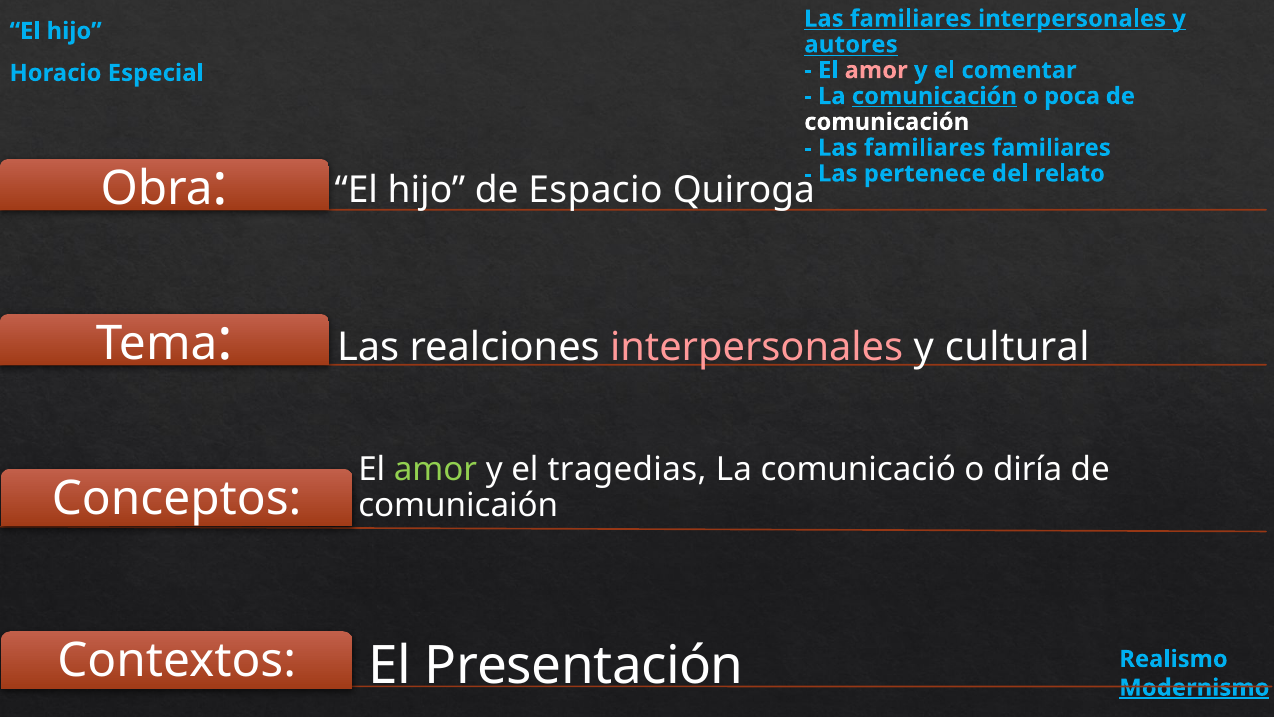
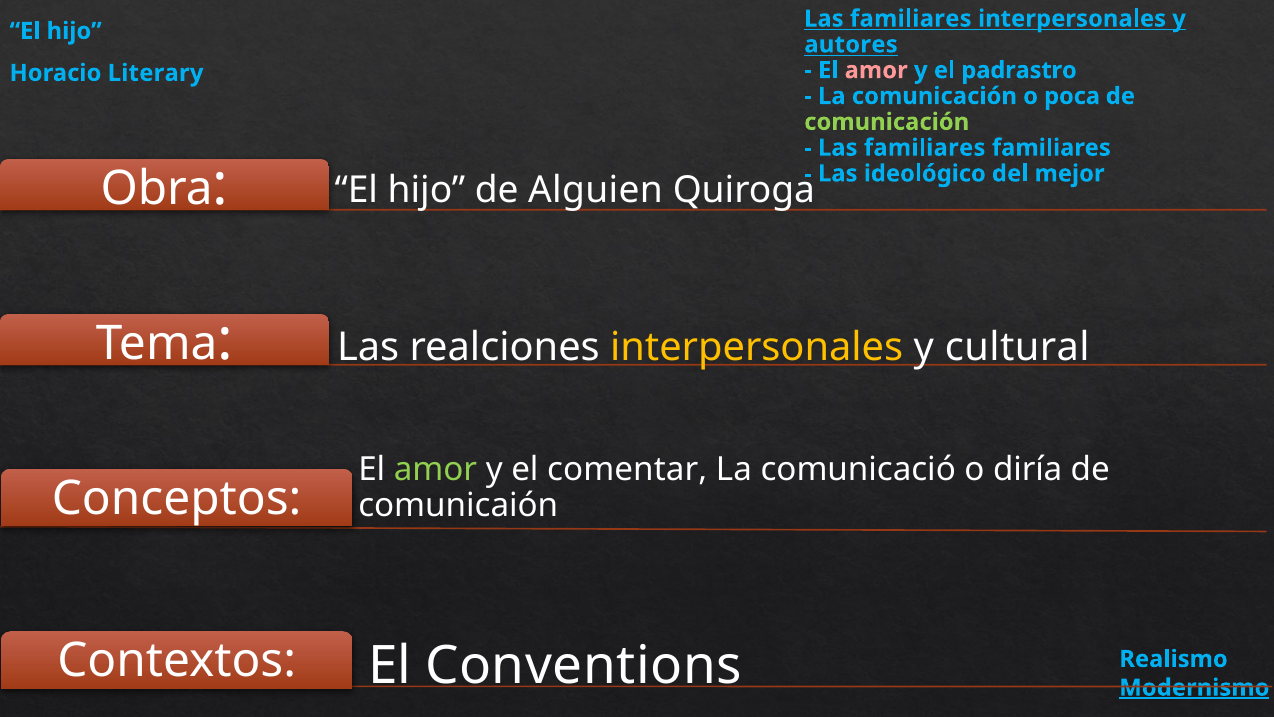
comentar: comentar -> padrastro (1019, 70)
Especial: Especial -> Literary (156, 73)
comunicación underline: present -> none (934, 96)
comunicación colour: white -> light green (887, 122)
pertenece: pertenece -> ideológico (925, 174)
relato: relato -> mejor (1070, 174)
Espacio: Espacio -> Alguien (595, 190)
interpersonales colour: pink -> yellow (757, 347)
tragedias: tragedias -> comentar (627, 469)
Presentación: Presentación -> Conventions (584, 666)
